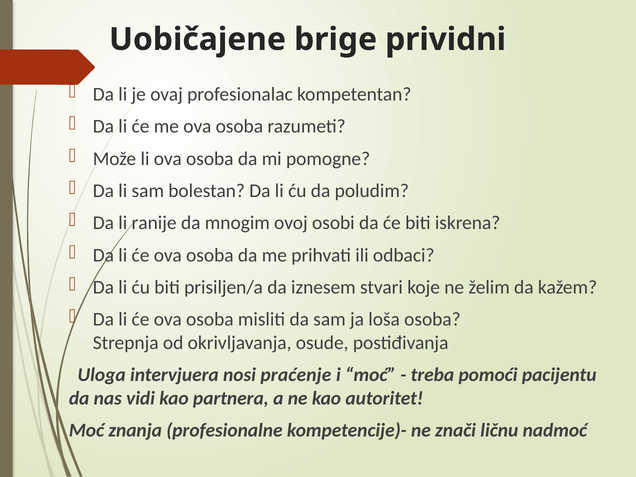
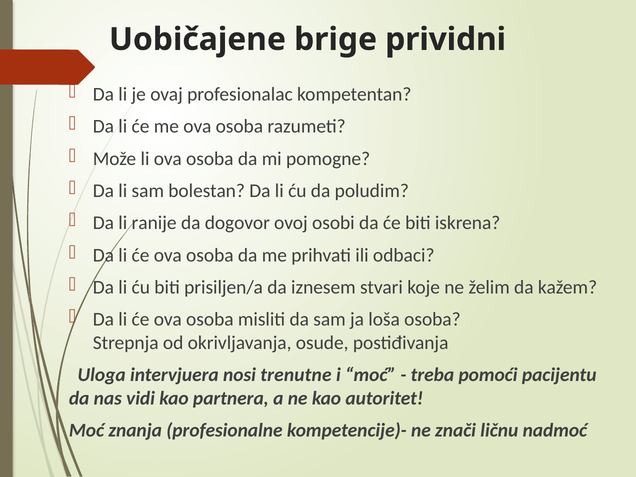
mnogim: mnogim -> dogovor (237, 223)
praćenje: praćenje -> trenutne (296, 375)
